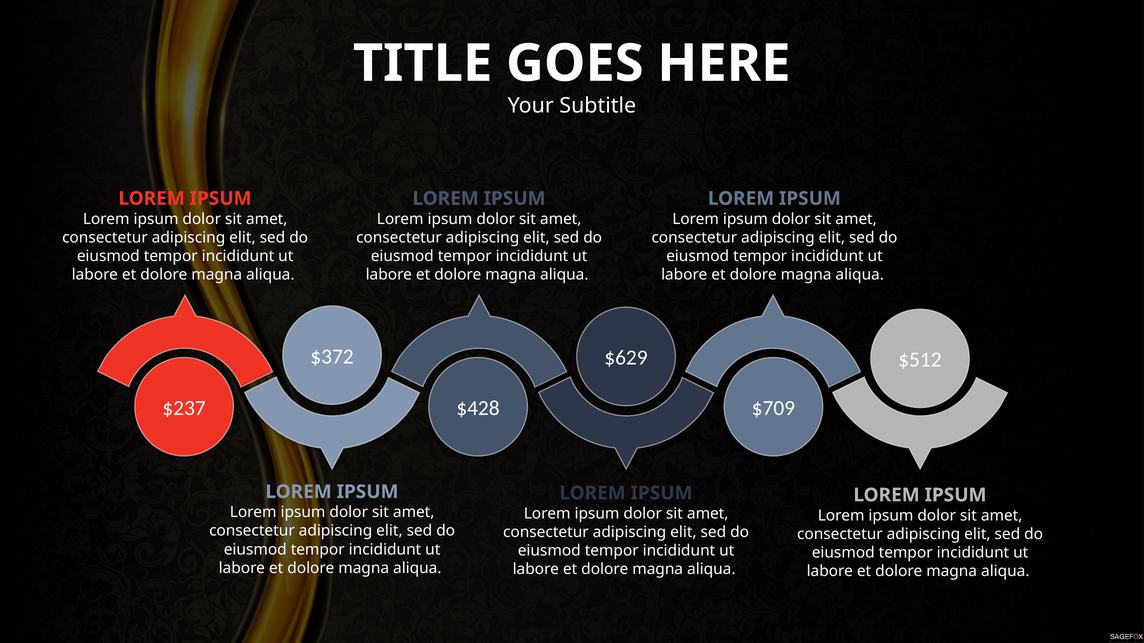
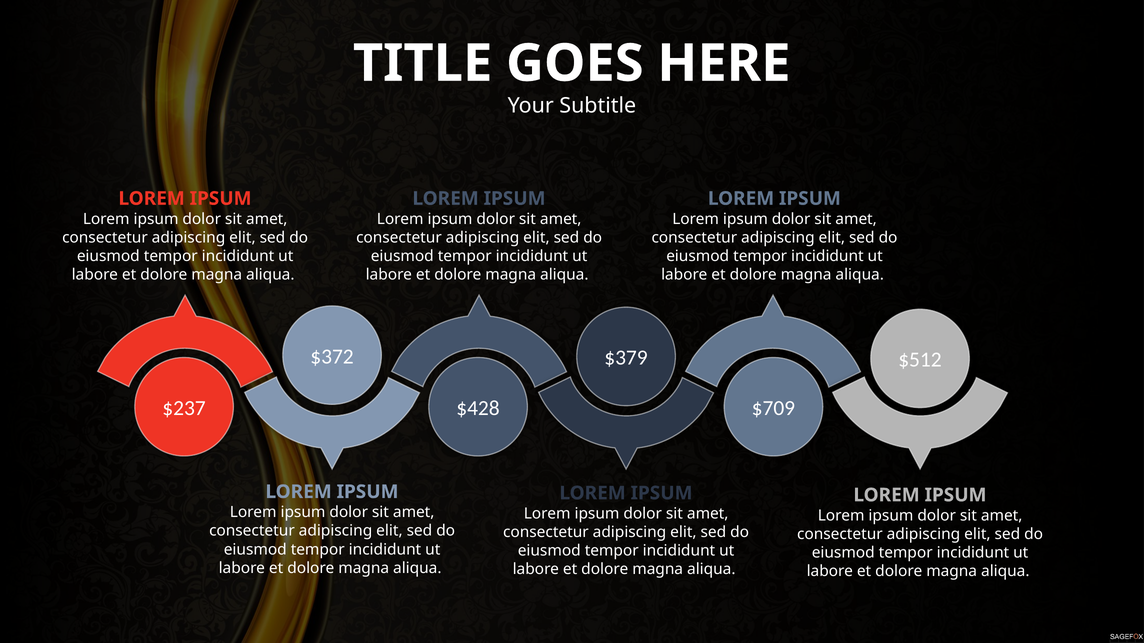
$629: $629 -> $379 (626, 358)
